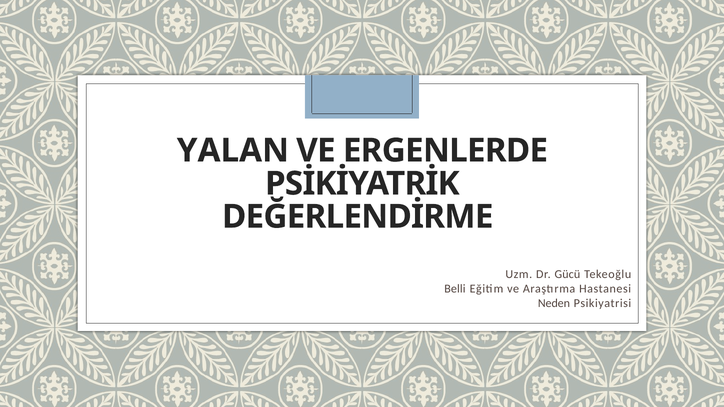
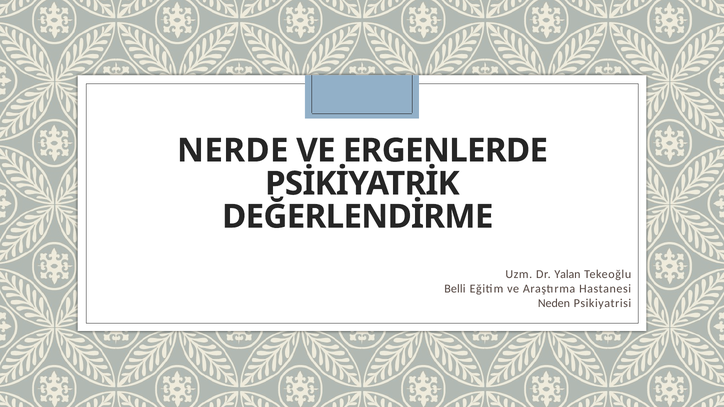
YALAN: YALAN -> NERDE (233, 151)
Gücü: Gücü -> Yalan (568, 274)
